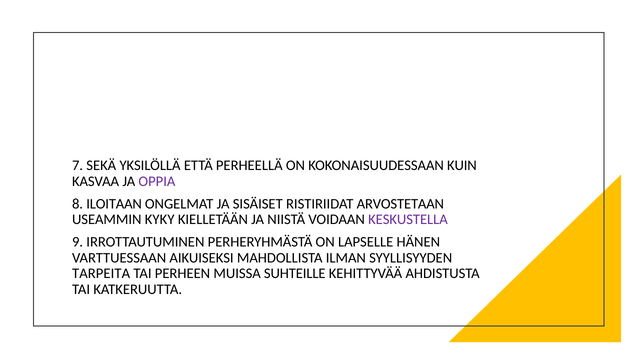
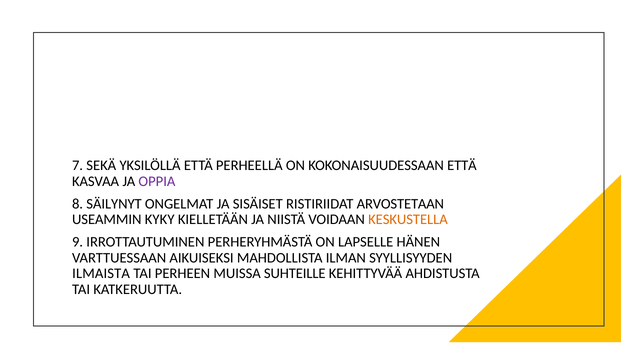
KOKONAISUUDESSAAN KUIN: KUIN -> ETTÄ (462, 166)
ILOITAAN: ILOITAAN -> SÄILYNYT (114, 204)
KESKUSTELLA colour: purple -> orange (408, 220)
TARPEITA: TARPEITA -> ILMAISTA (101, 273)
